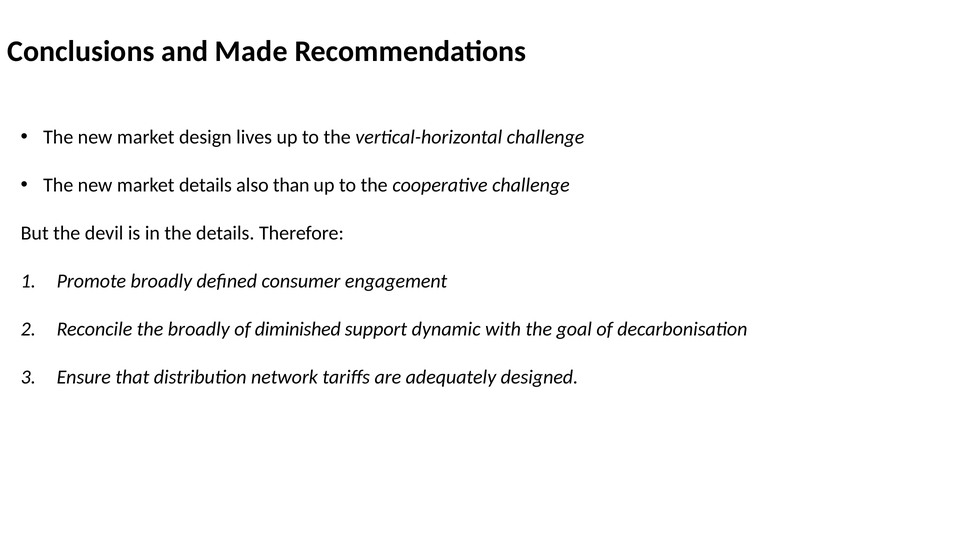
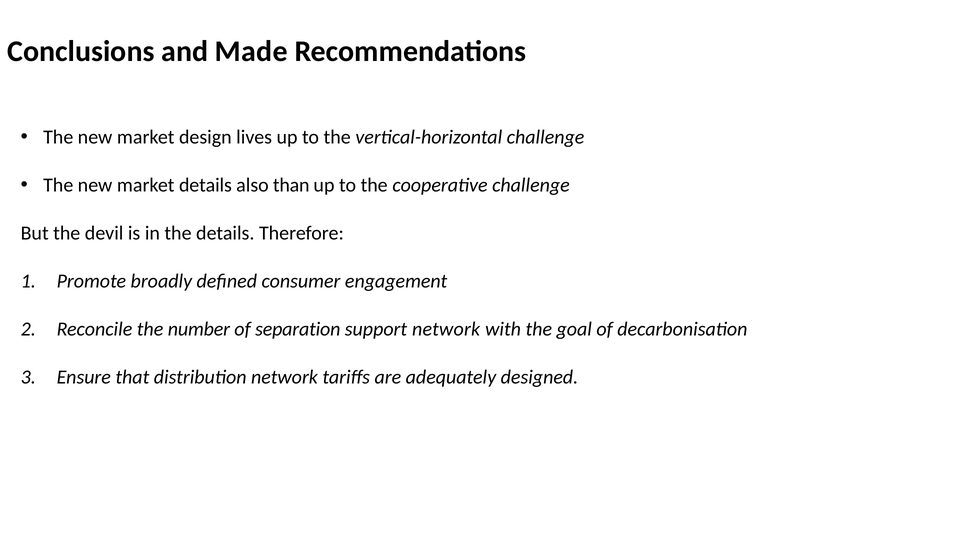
the broadly: broadly -> number (199, 329)
diminished: diminished -> separation (298, 329)
support dynamic: dynamic -> network (446, 329)
